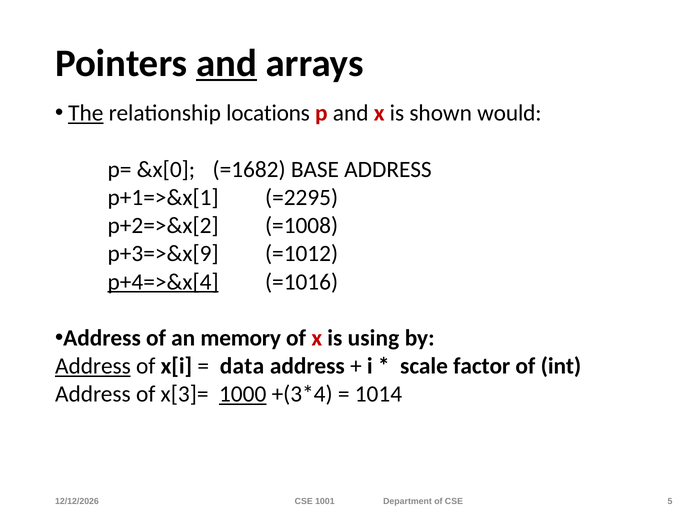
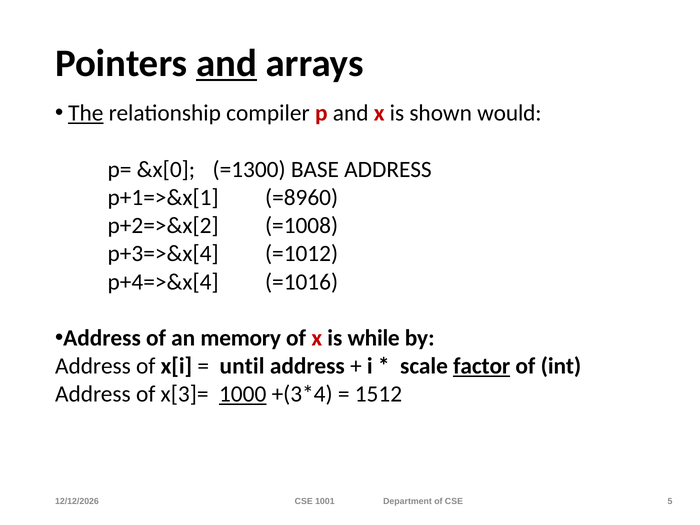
locations: locations -> compiler (268, 113)
=1682: =1682 -> =1300 (249, 169)
=2295: =2295 -> =8960 (302, 197)
p+3=>&x[9: p+3=>&x[9 -> p+3=>&x[4 (163, 254)
p+4=>&x[4 underline: present -> none (163, 282)
using: using -> while (374, 338)
Address underline: present -> none (93, 366)
data: data -> until (242, 366)
factor underline: none -> present (482, 366)
1014: 1014 -> 1512 (378, 394)
